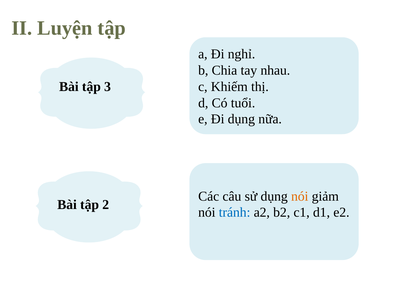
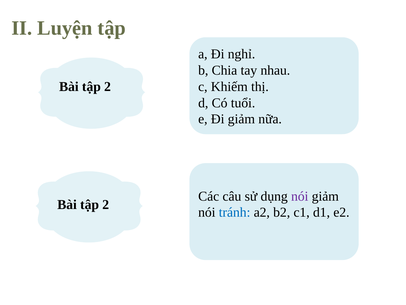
3: 3 -> 2 (108, 86)
Đi dụng: dụng -> giảm (241, 119)
nói colour: orange -> purple (300, 196)
